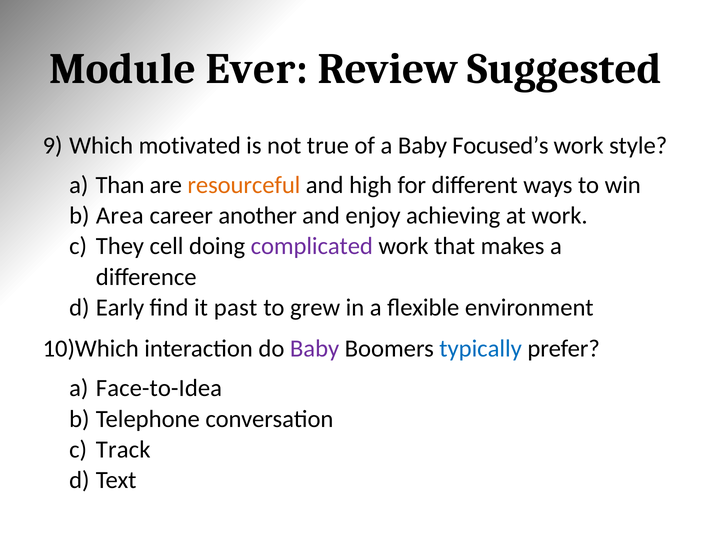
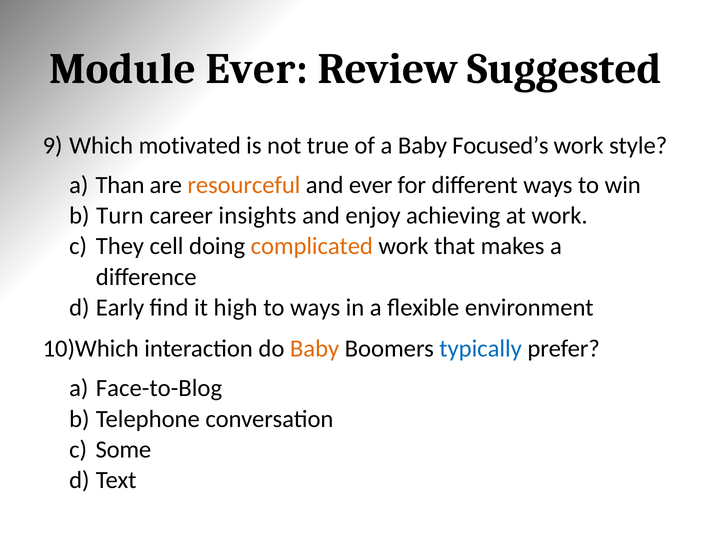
and high: high -> ever (371, 185)
Area: Area -> Turn (120, 216)
another: another -> insights (257, 216)
complicated colour: purple -> orange (312, 246)
past: past -> high (236, 308)
to grew: grew -> ways (315, 308)
Baby colour: purple -> orange (315, 349)
Face-to-Idea: Face-to-Idea -> Face-to-Blog (159, 389)
Track: Track -> Some (123, 450)
